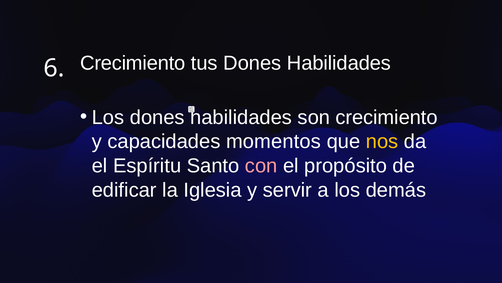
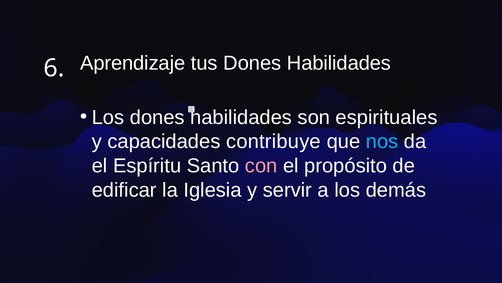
6 Crecimiento: Crecimiento -> Aprendizaje (133, 63)
son crecimiento: crecimiento -> espirituales (387, 117)
momentos: momentos -> contribuye (273, 141)
nos colour: yellow -> light blue (382, 141)
